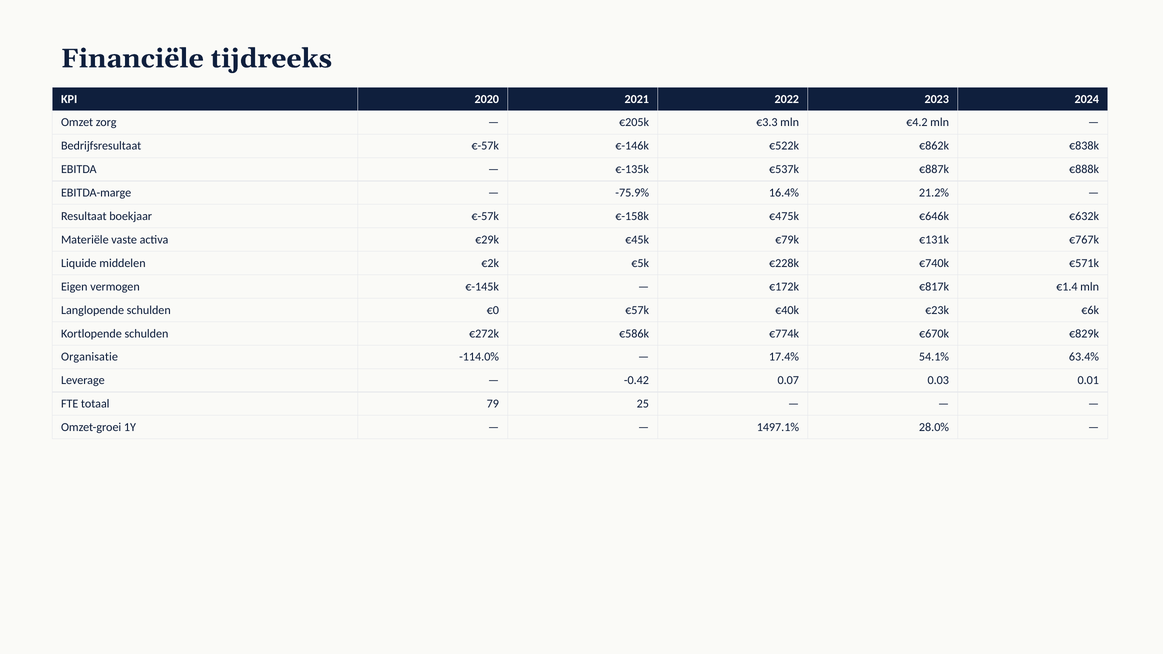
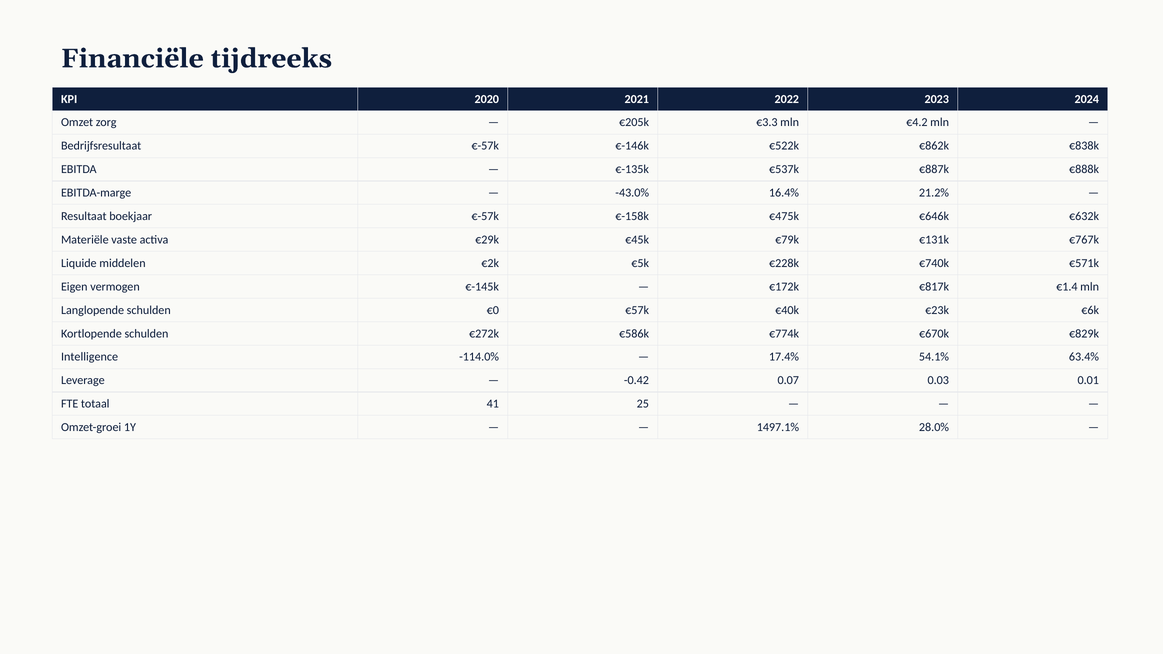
-75.9%: -75.9% -> -43.0% (632, 193)
Organisatie: Organisatie -> Intelligence (90, 357)
79: 79 -> 41 (493, 404)
